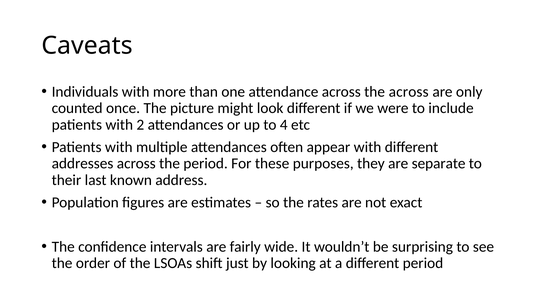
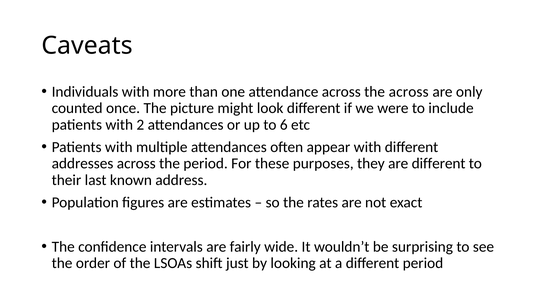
4: 4 -> 6 (284, 125)
are separate: separate -> different (439, 164)
